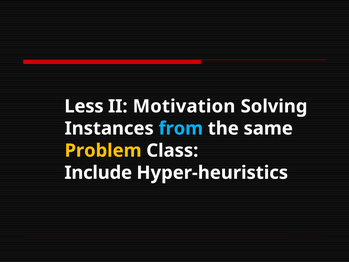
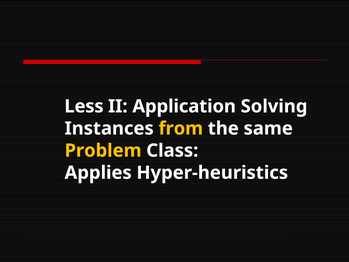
Motivation: Motivation -> Application (184, 106)
from colour: light blue -> yellow (181, 128)
Include: Include -> Applies (98, 173)
